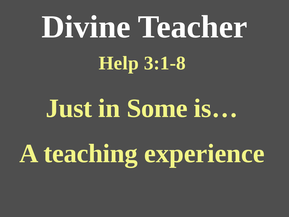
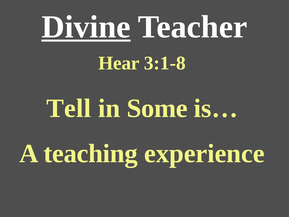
Divine underline: none -> present (86, 27)
Help: Help -> Hear (119, 63)
Just: Just -> Tell (69, 108)
